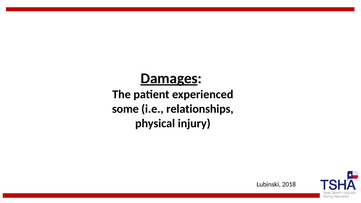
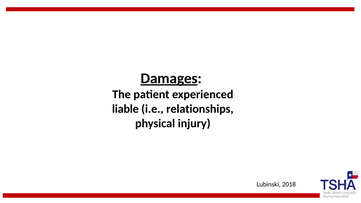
some: some -> liable (125, 109)
